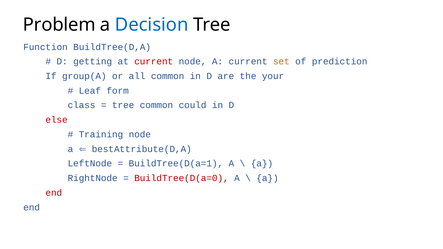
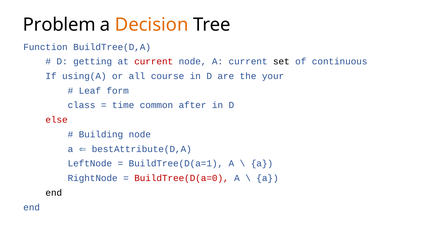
Decision colour: blue -> orange (152, 25)
set colour: orange -> black (281, 62)
prediction: prediction -> continuous (340, 62)
group(A: group(A -> using(A (84, 76)
all common: common -> course (168, 76)
tree: tree -> time (123, 105)
could: could -> after (193, 105)
Training: Training -> Building (101, 135)
end colour: red -> black (54, 193)
